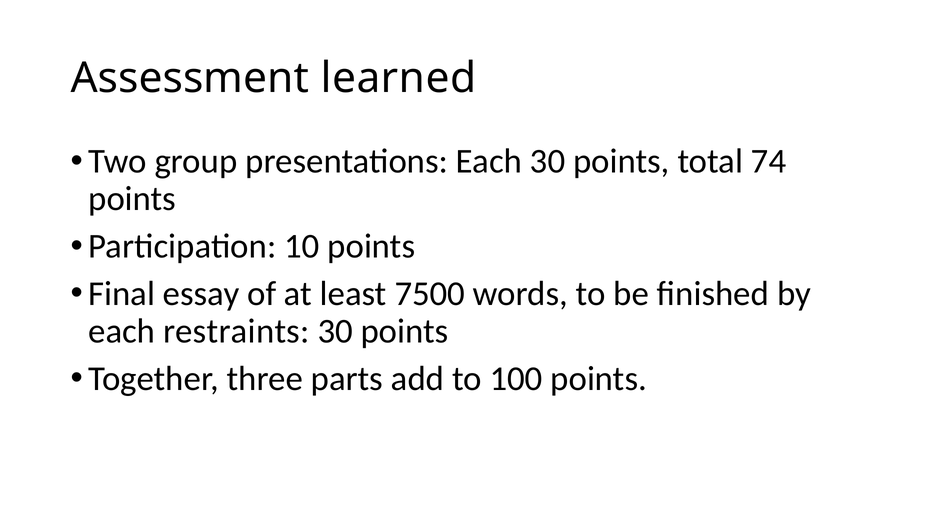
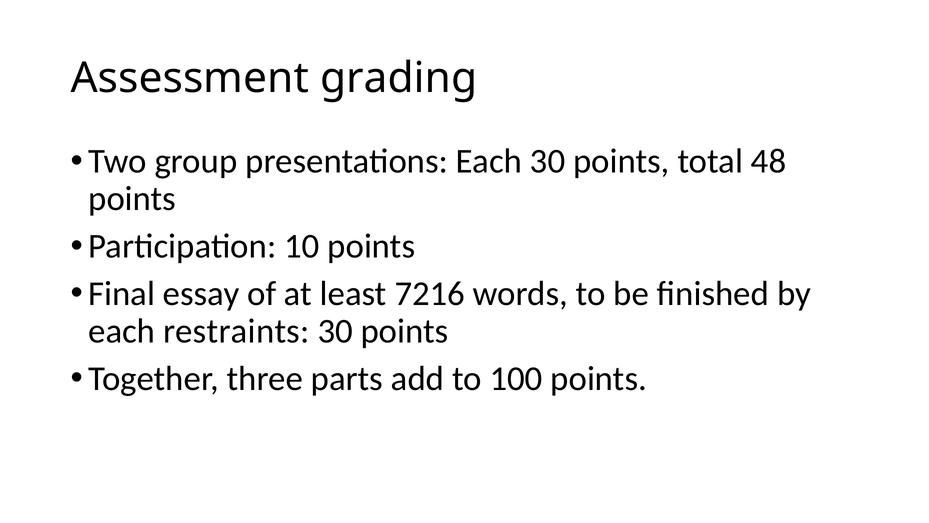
learned: learned -> grading (399, 78)
74: 74 -> 48 (769, 161)
7500: 7500 -> 7216 (430, 293)
